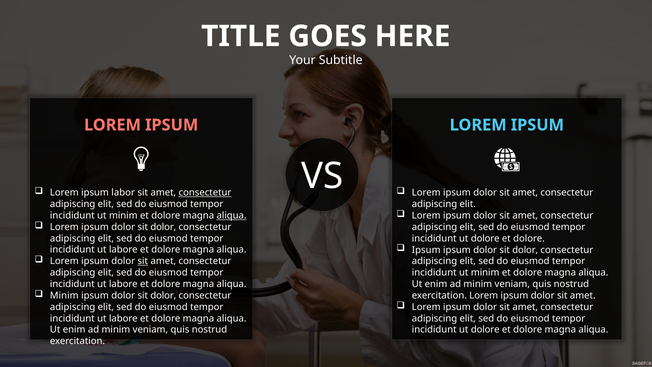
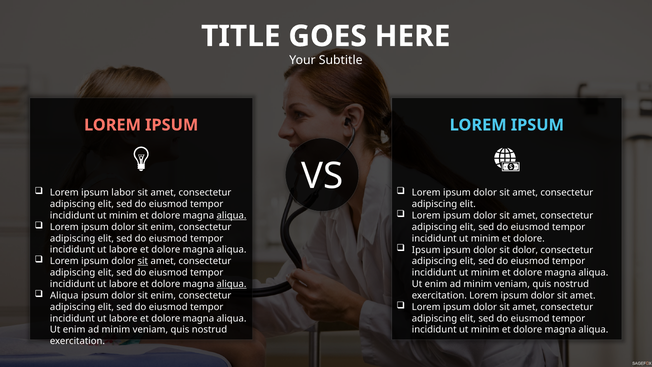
consectetur underline: present -> none (205, 193)
dolor: dolor -> enim (163, 227)
dolore: dolore -> minim (485, 238)
aliqua underline: none -> present (232, 284)
Minim: Minim -> Aliqua (64, 295)
dolor: dolor -> enim (163, 295)
dolore: dolore -> minim (485, 330)
